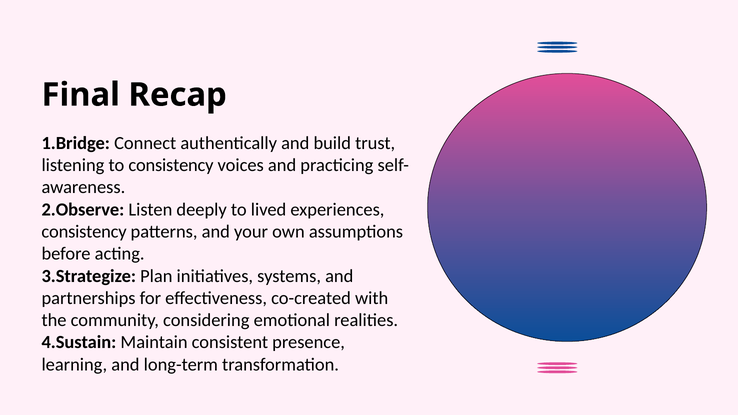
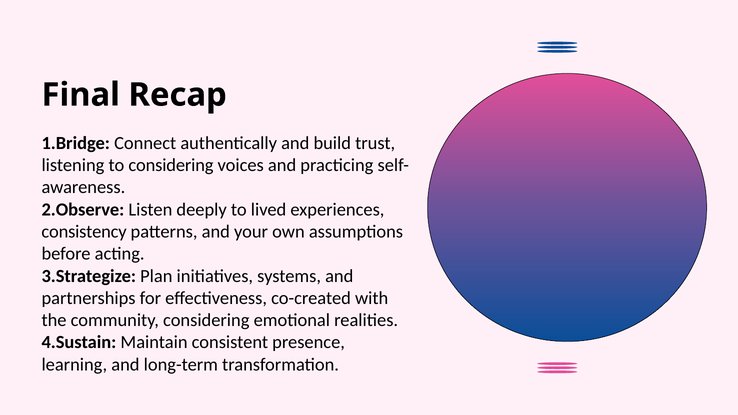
to consistency: consistency -> considering (171, 165)
